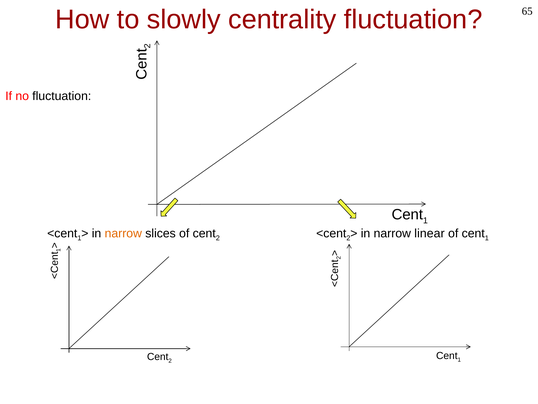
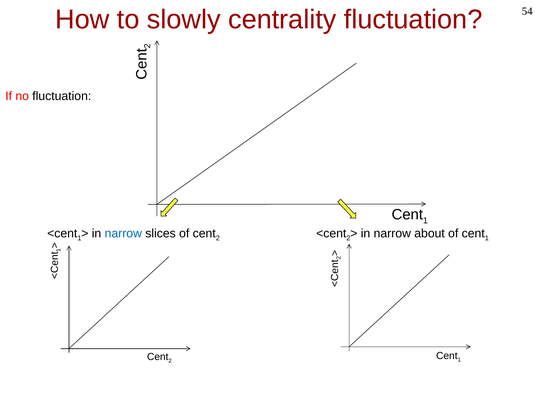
65: 65 -> 54 (527, 11)
narrow colour: orange -> blue (123, 233)
linear: linear -> about (430, 233)
